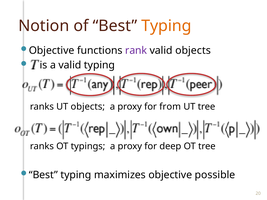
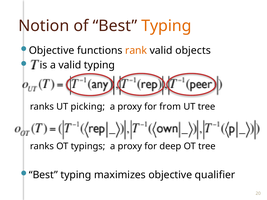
rank colour: purple -> orange (136, 51)
UT objects: objects -> picking (88, 107)
possible: possible -> qualifier (215, 175)
